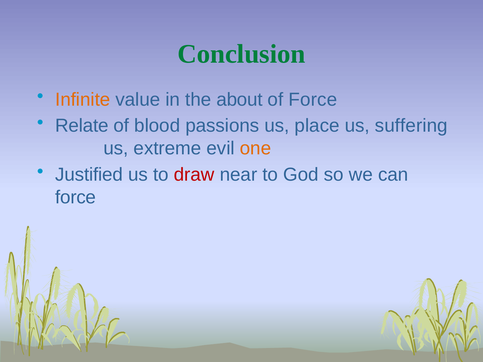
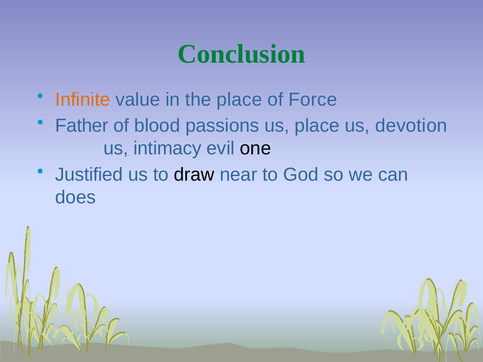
the about: about -> place (239, 100)
Relate: Relate -> Father (82, 126)
suffering: suffering -> devotion (411, 126)
extreme: extreme -> intimacy (168, 148)
one colour: orange -> black (255, 148)
draw colour: red -> black (194, 175)
force: force -> does (75, 197)
